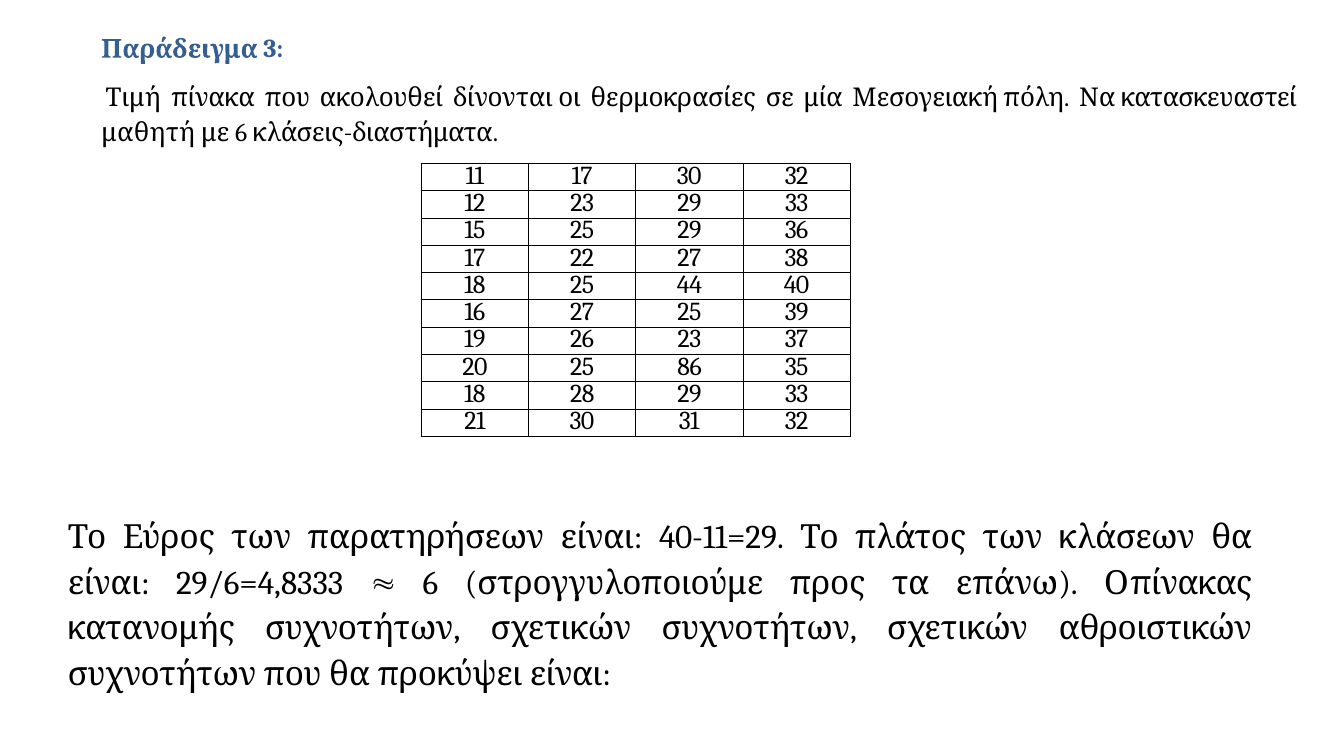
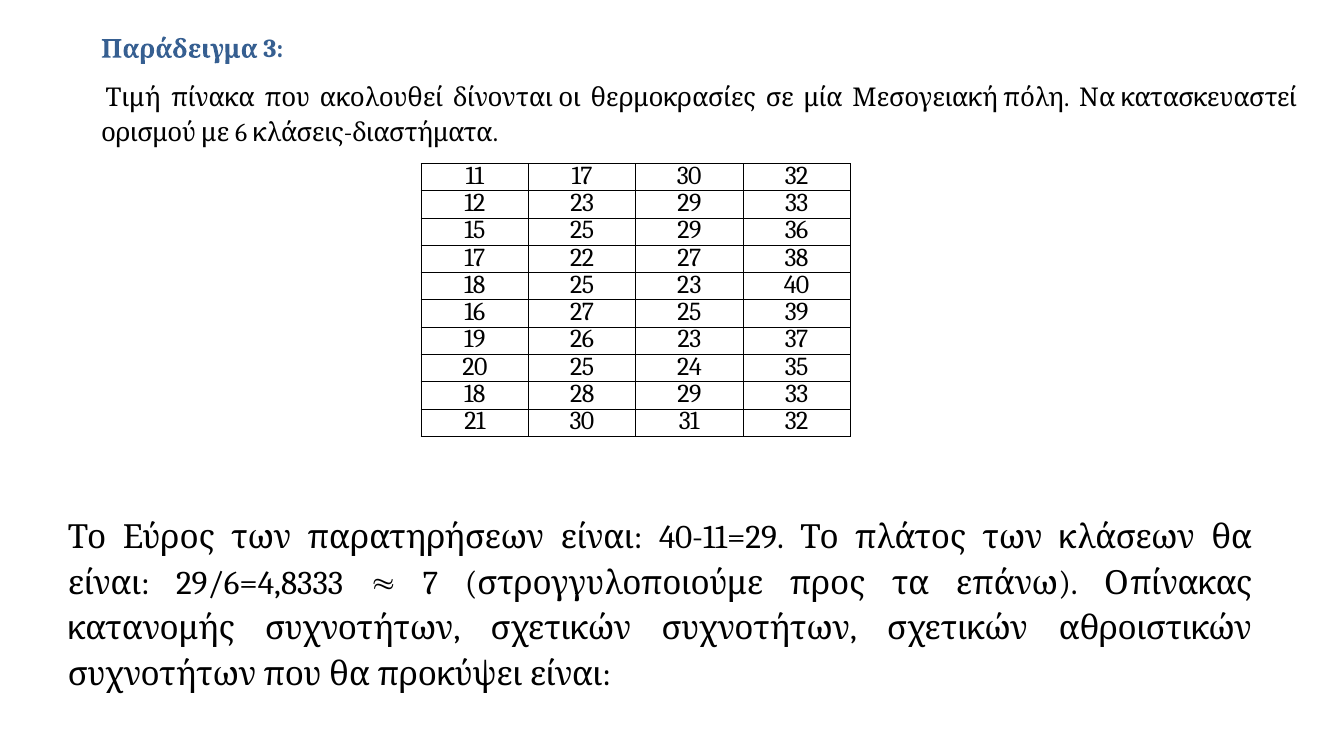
μαθητή: μαθητή -> ορισμού (149, 133)
25 44: 44 -> 23 (689, 285)
86: 86 -> 24 (689, 367)
6: 6 -> 7 (430, 583)
